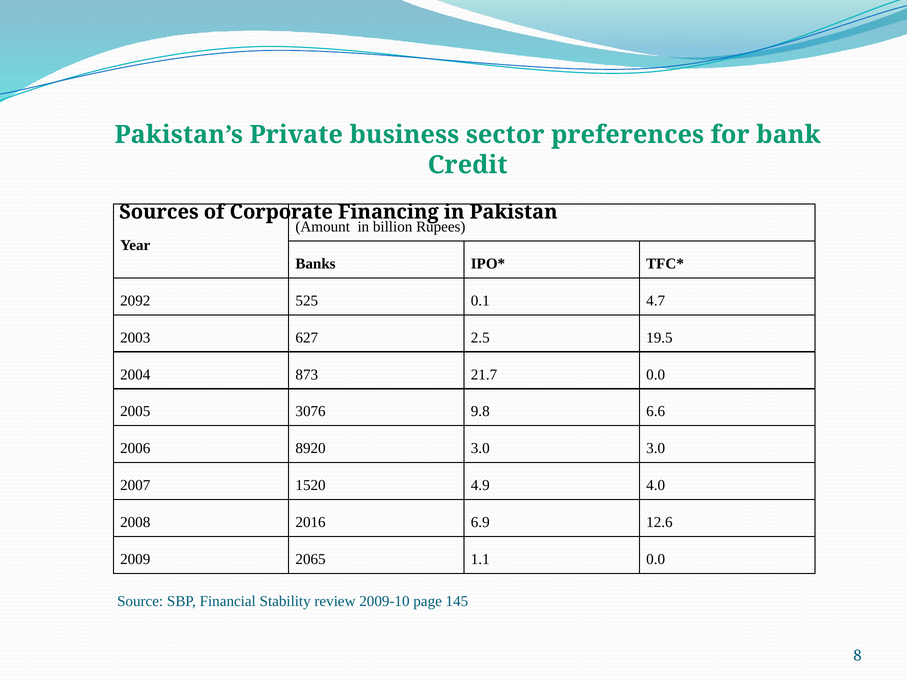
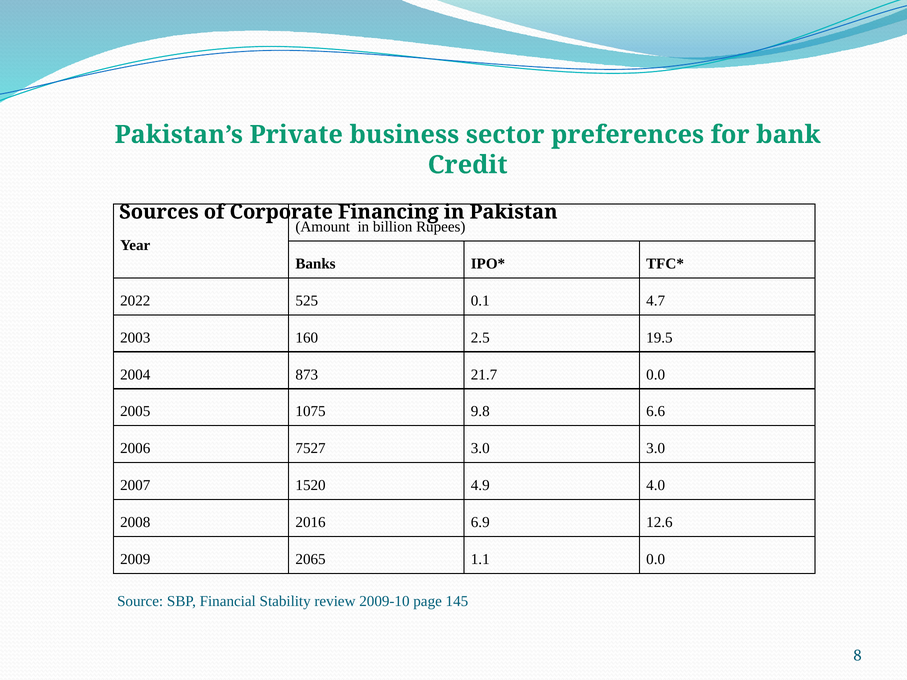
2092: 2092 -> 2022 (135, 301)
627: 627 -> 160 (307, 338)
3076: 3076 -> 1075 (311, 412)
8920: 8920 -> 7527 (311, 449)
